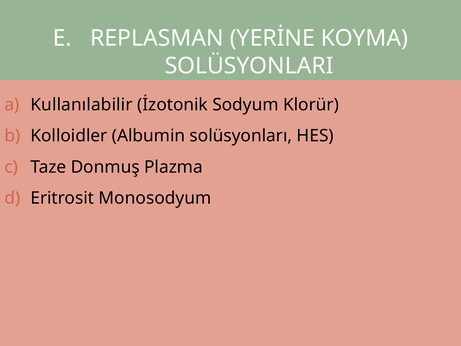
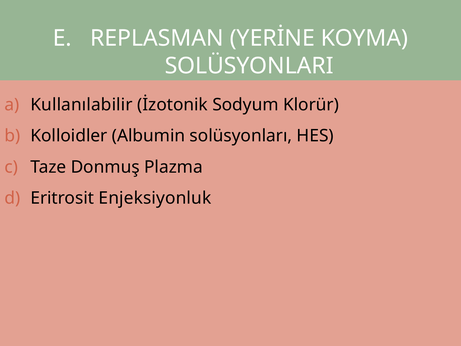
Monosodyum: Monosodyum -> Enjeksiyonluk (155, 198)
